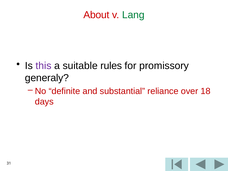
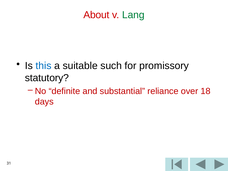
this colour: purple -> blue (44, 66)
rules: rules -> such (111, 66)
generaly: generaly -> statutory (47, 78)
